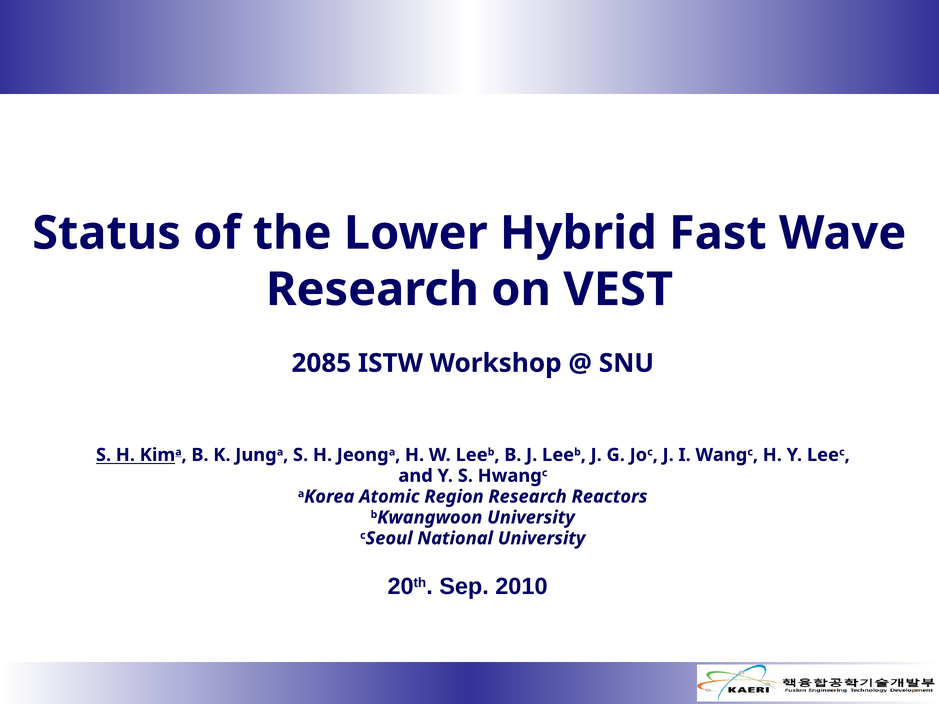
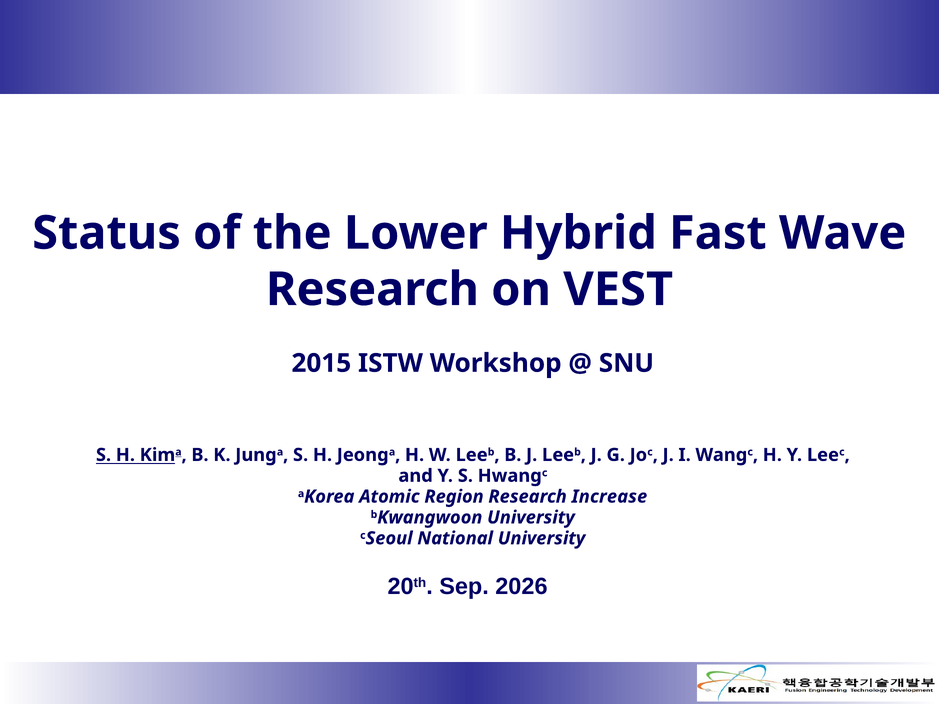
2085: 2085 -> 2015 (321, 363)
Reactors: Reactors -> Increase (609, 497)
2010: 2010 -> 2026 (521, 587)
